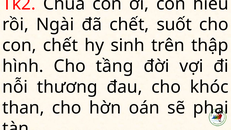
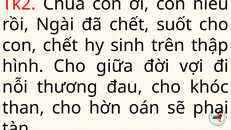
tầng: tầng -> giữa (115, 66)
